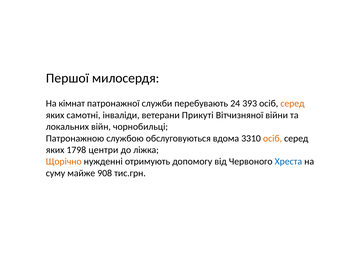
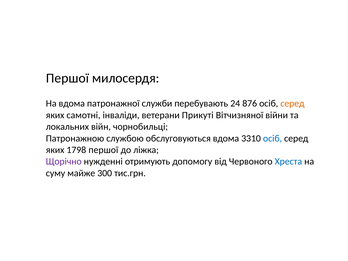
На кімнат: кімнат -> вдома (72, 103)
393: 393 -> 876 (250, 103)
осіб colour: orange -> blue (273, 138)
1798 центри: центри -> першої (103, 150)
Щорічно colour: orange -> purple (64, 162)
908: 908 -> 300 (105, 173)
